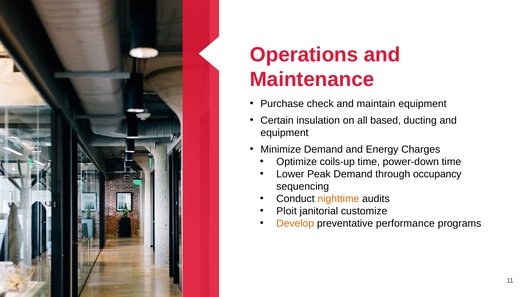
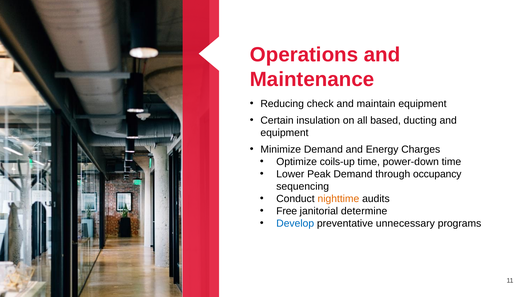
Purchase: Purchase -> Reducing (282, 104)
Ploit: Ploit -> Free (287, 211)
customize: customize -> determine (364, 211)
Develop colour: orange -> blue (295, 224)
performance: performance -> unnecessary (405, 224)
